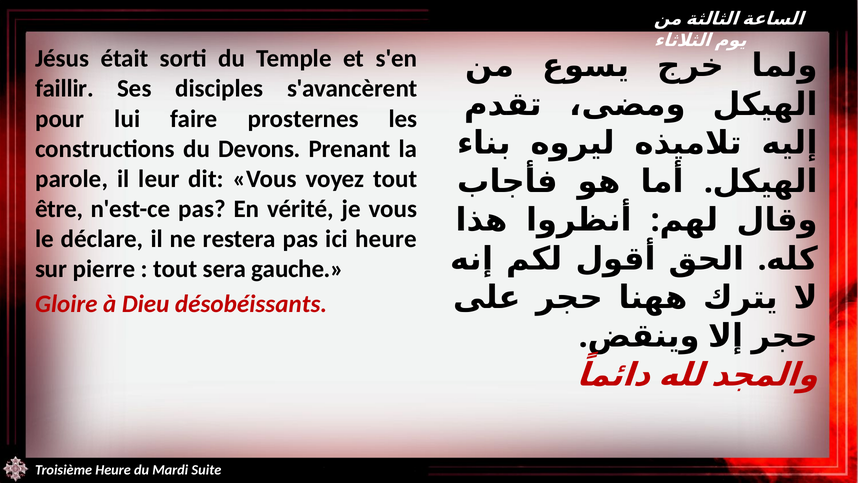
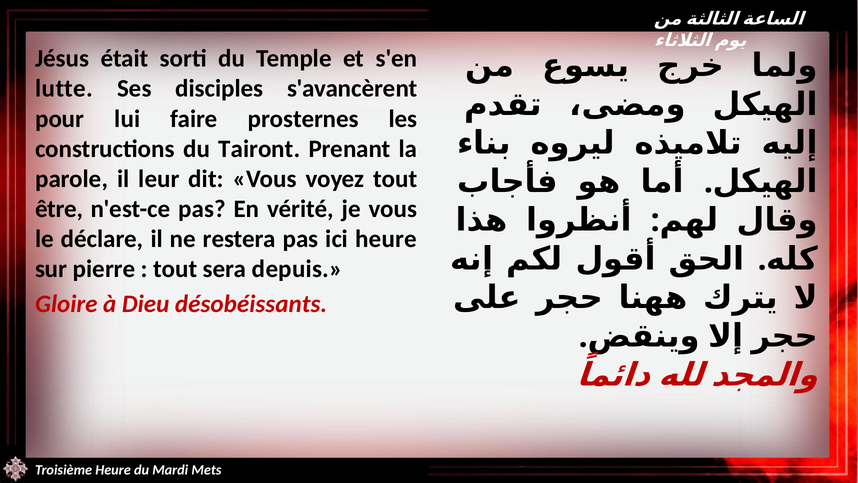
faillir: faillir -> lutte (64, 89)
Devons: Devons -> Tairont (259, 149)
gauche: gauche -> depuis (297, 269)
Suite: Suite -> Mets (206, 469)
